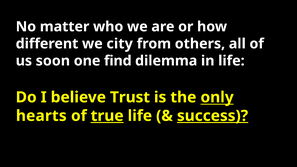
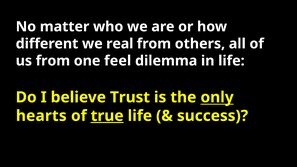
city: city -> real (120, 44)
us soon: soon -> from (53, 61)
find: find -> feel (118, 61)
success underline: present -> none (213, 116)
